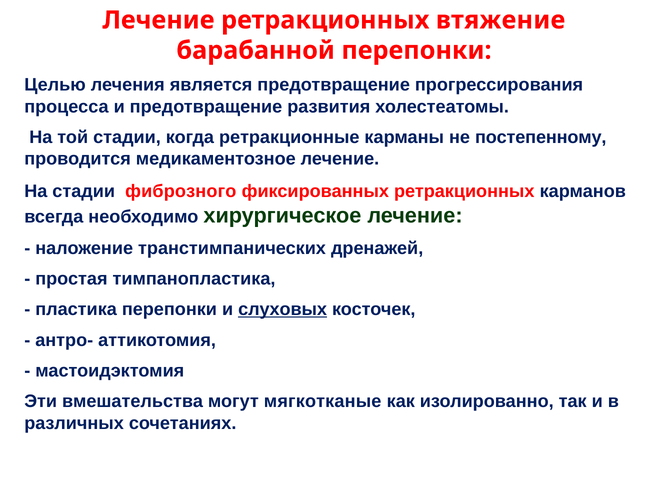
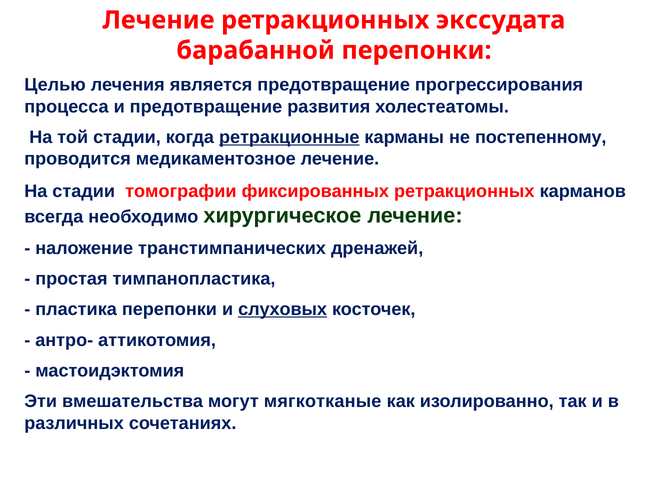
втяжение: втяжение -> экссудата (501, 20)
ретракционные underline: none -> present (289, 137)
фиброзного: фиброзного -> томографии (181, 192)
